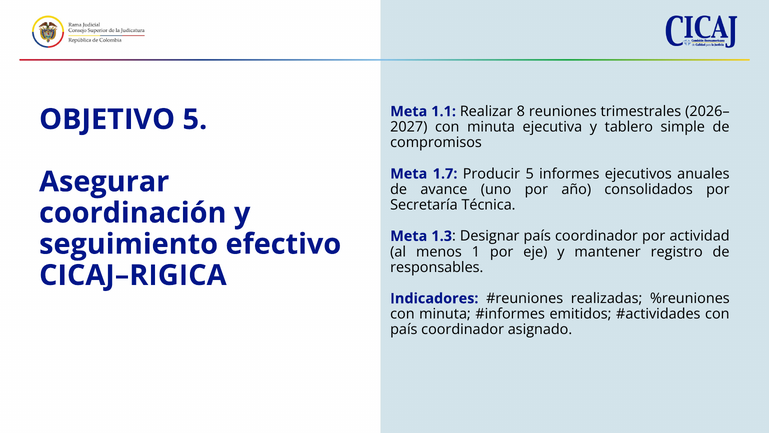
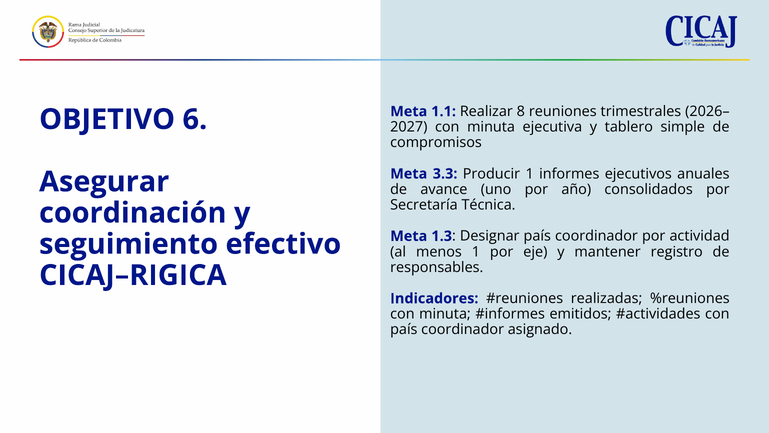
OBJETIVO 5: 5 -> 6 (195, 119)
1.7: 1.7 -> 3.3 (445, 174)
Producir 5: 5 -> 1 (530, 174)
